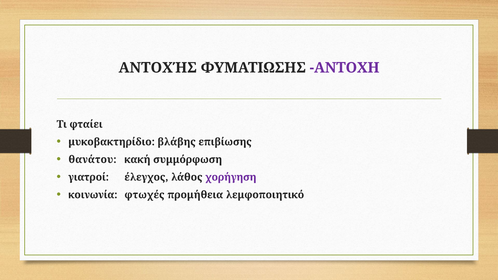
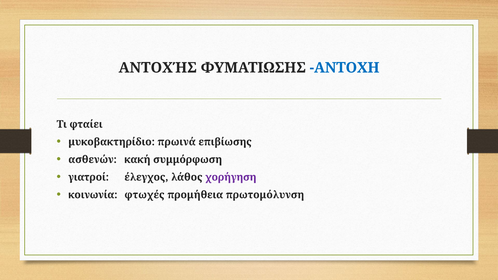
ΑΝΤΟΧΗ colour: purple -> blue (345, 68)
βλάβης: βλάβης -> πρωινά (177, 142)
θανάτου: θανάτου -> ασθενών (93, 160)
λεμφοποιητικό: λεμφοποιητικό -> πρωτομόλυνση (265, 195)
